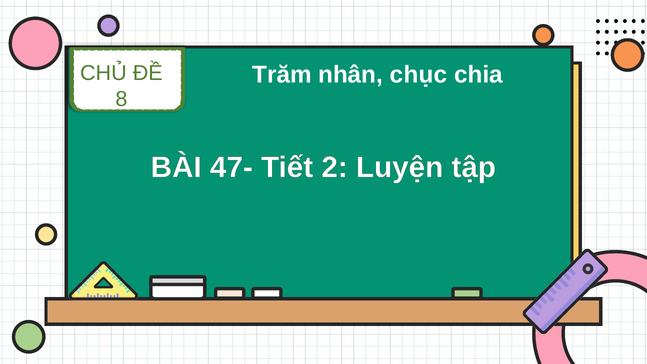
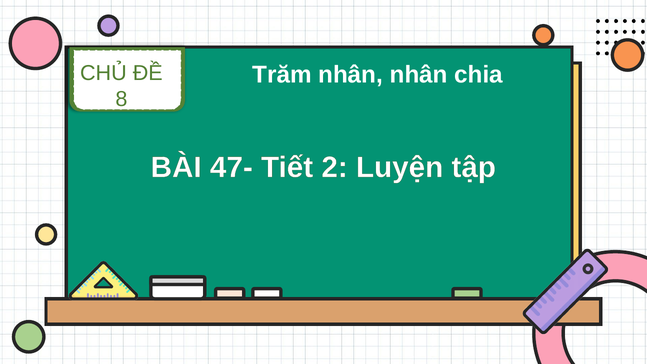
nhân chục: chục -> nhân (419, 75)
